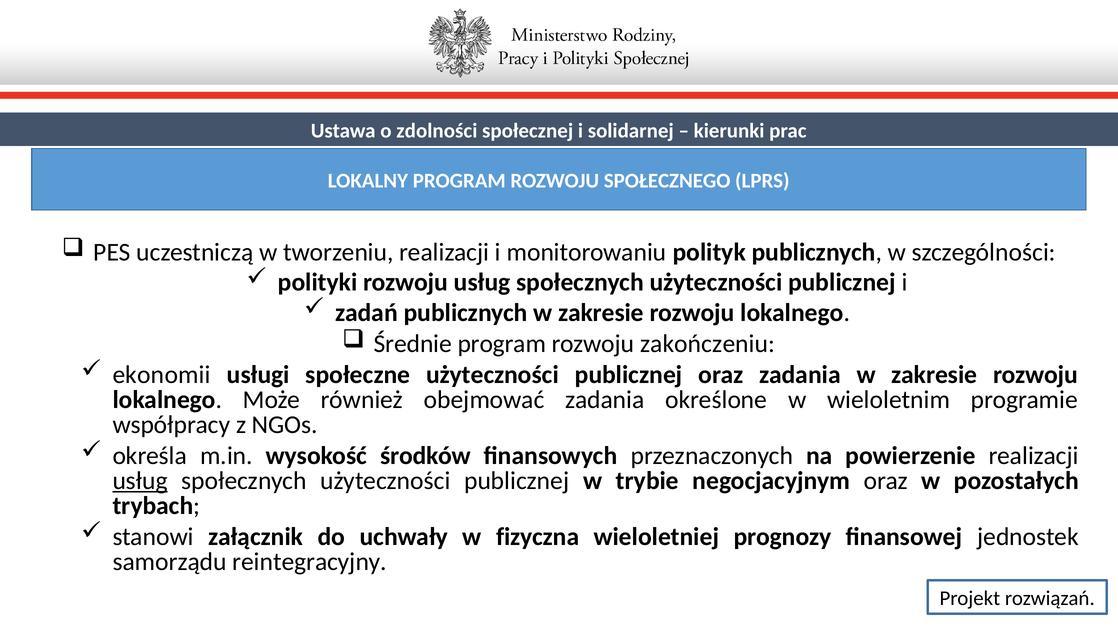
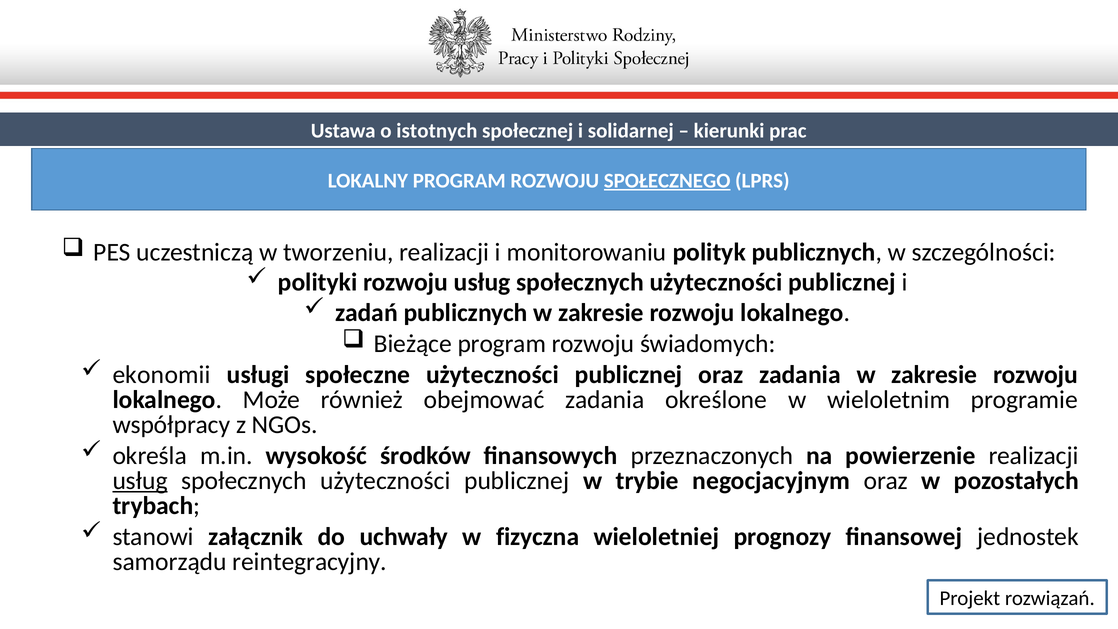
zdolności: zdolności -> istotnych (437, 131)
SPOŁECZNEGO underline: none -> present (667, 181)
Średnie: Średnie -> Bieżące (413, 344)
zakończeniu: zakończeniu -> świadomych (708, 344)
